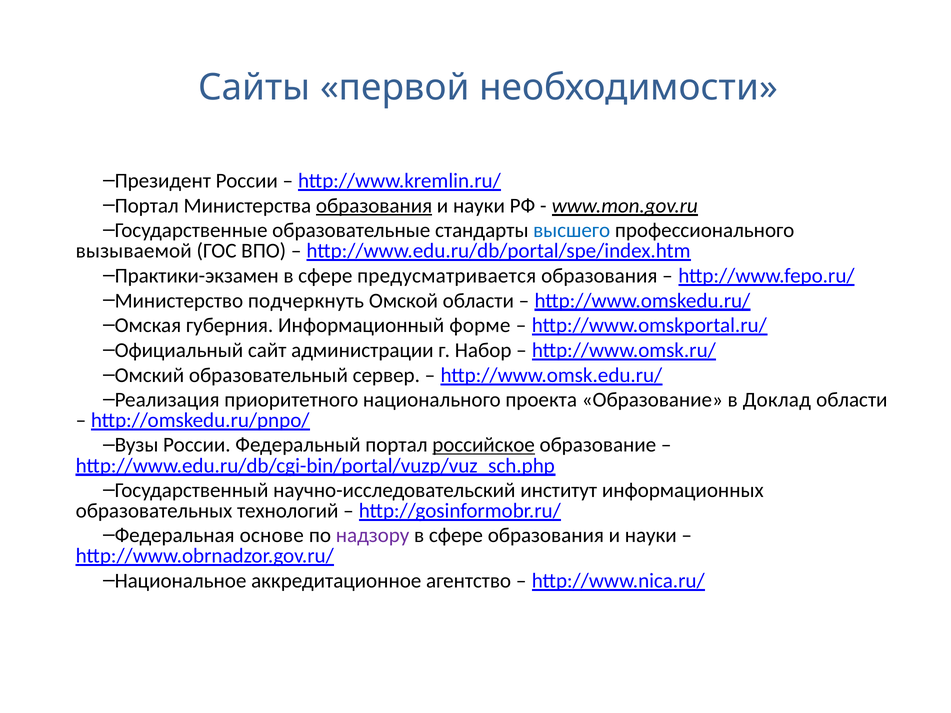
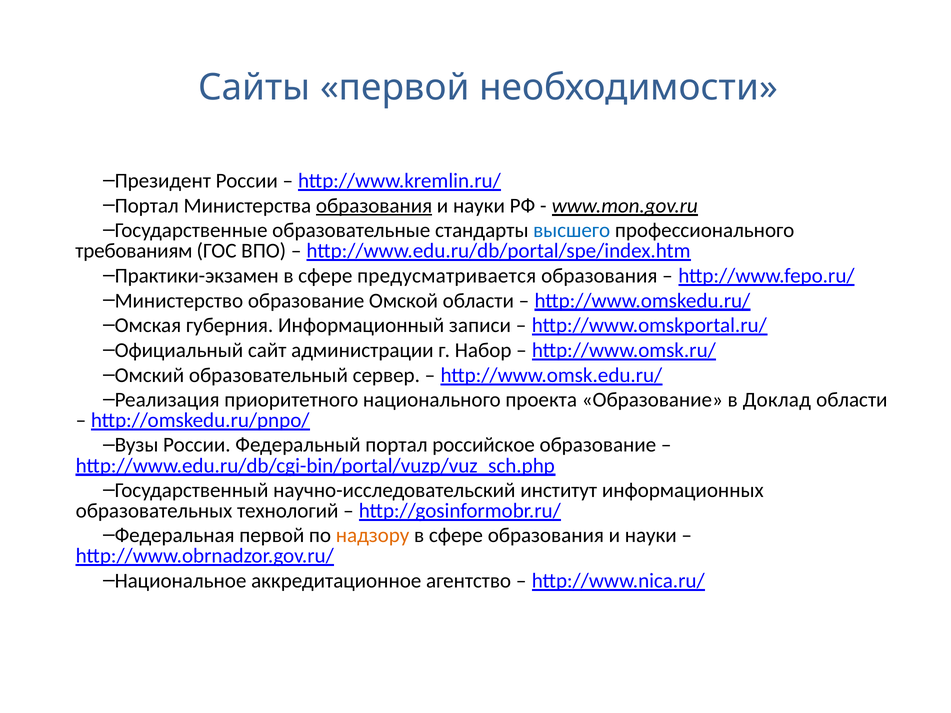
вызываемой: вызываемой -> требованиям (134, 251)
Министерство подчеркнуть: подчеркнуть -> образование (306, 301)
форме: форме -> записи (480, 326)
российское underline: present -> none (484, 445)
Федеральная основе: основе -> первой (272, 535)
надзору colour: purple -> orange (373, 535)
